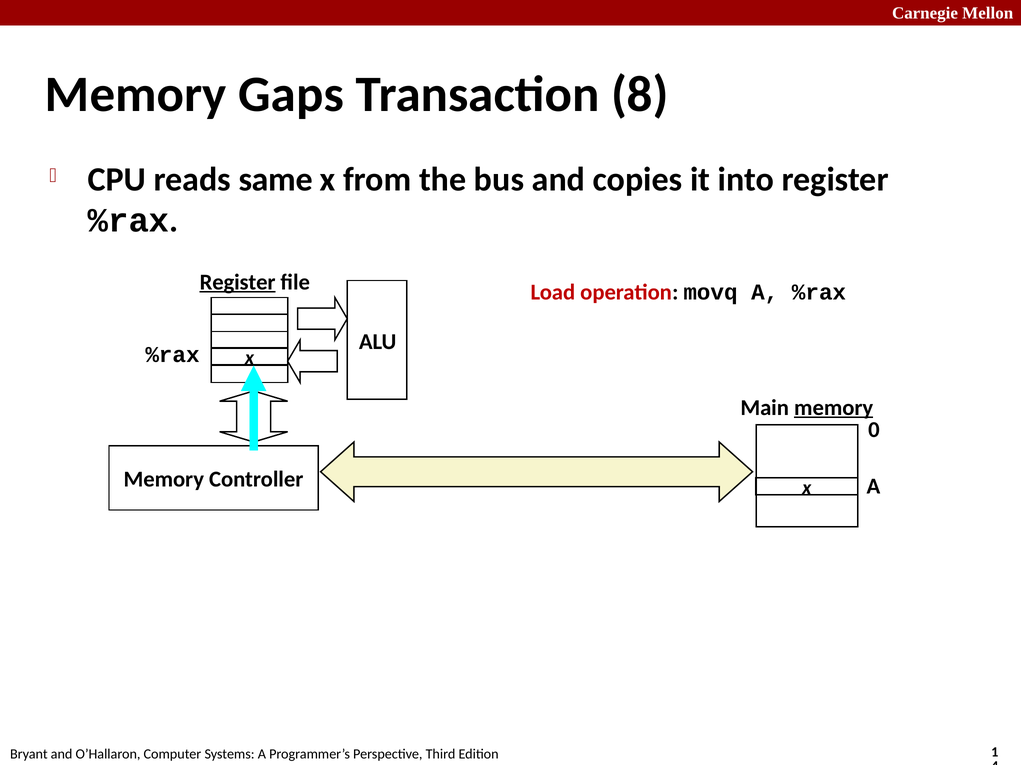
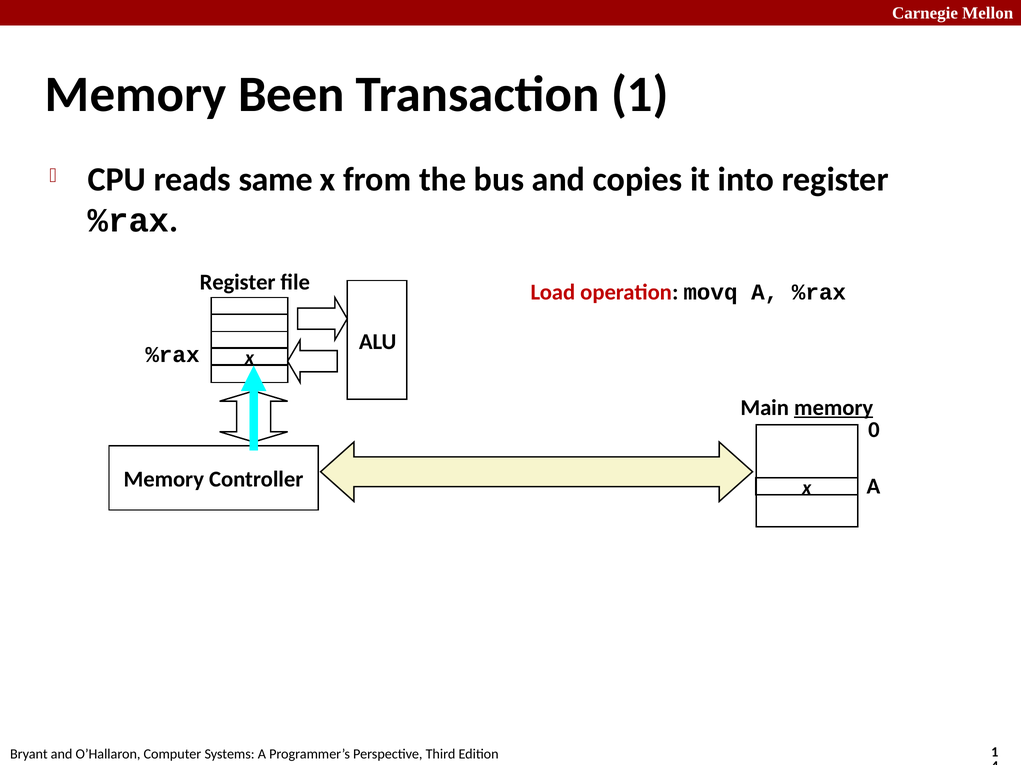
Gaps: Gaps -> Been (291, 95)
Transaction 8: 8 -> 1 (640, 95)
Register underline: present -> none (238, 282)
